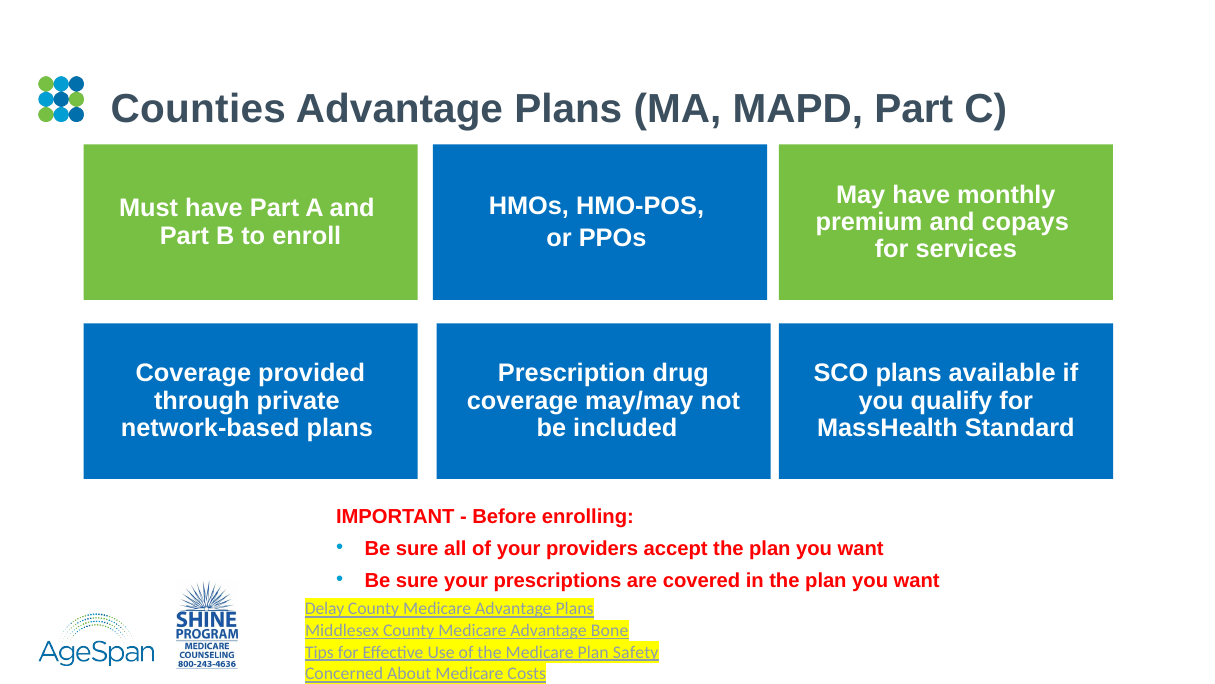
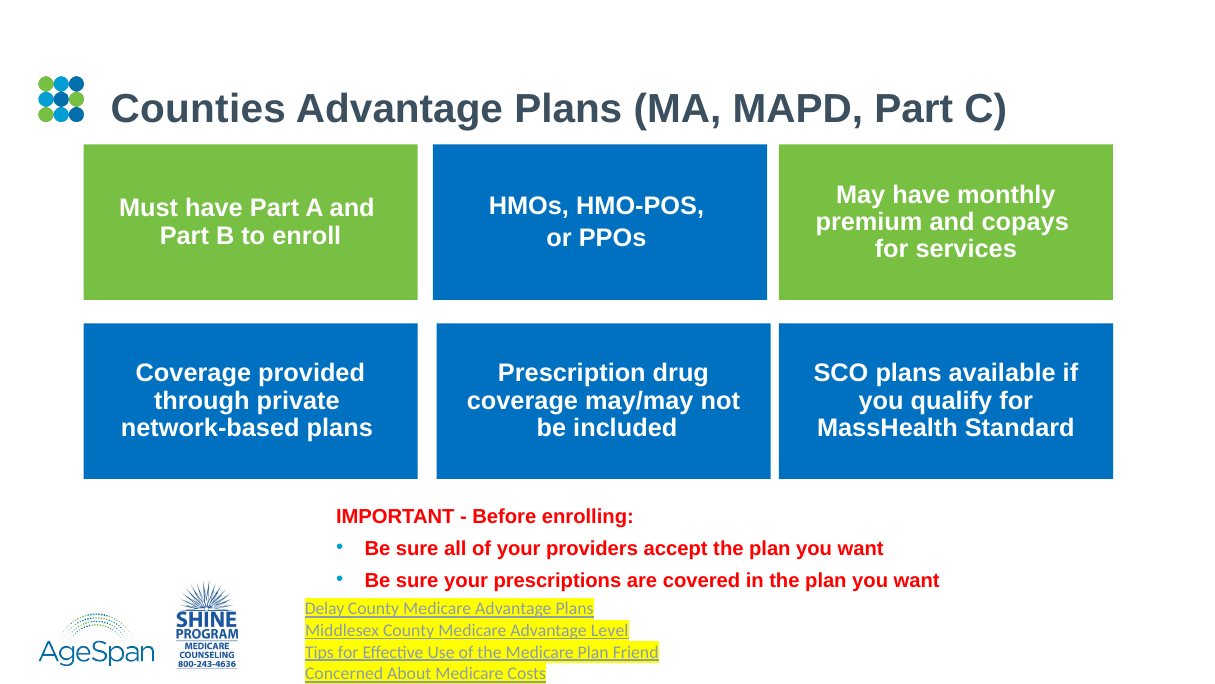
Bone: Bone -> Level (610, 630)
Safety: Safety -> Friend (636, 652)
